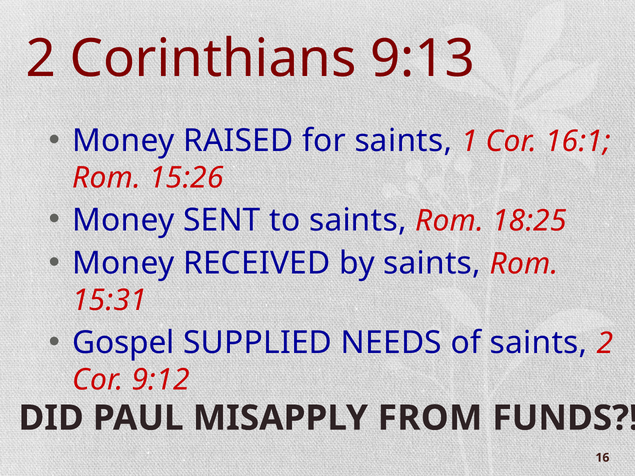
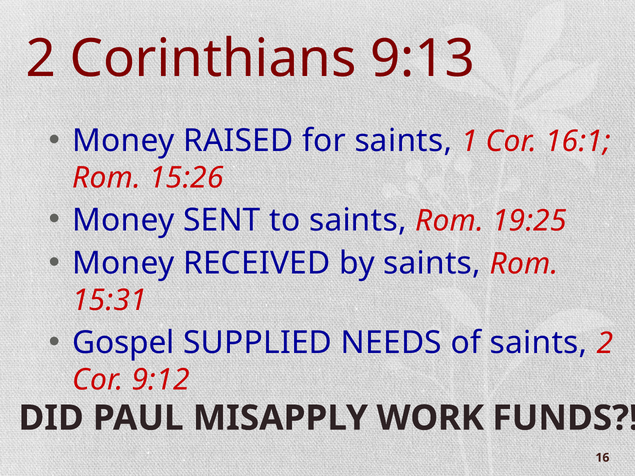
18:25: 18:25 -> 19:25 (529, 221)
FROM: FROM -> WORK (430, 418)
